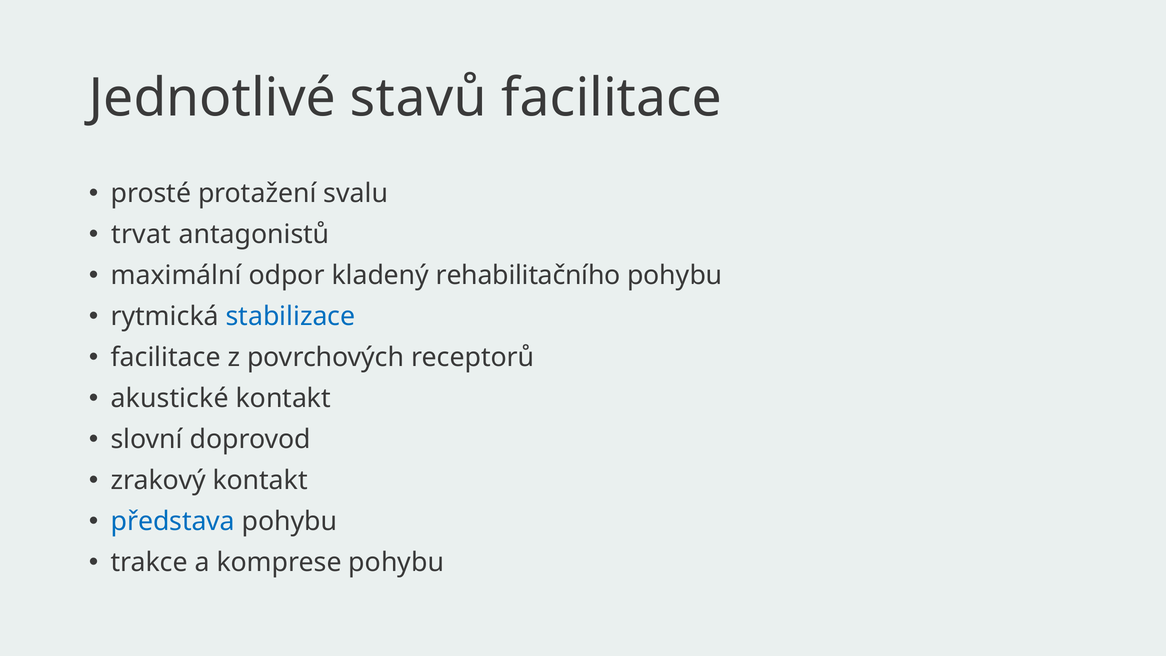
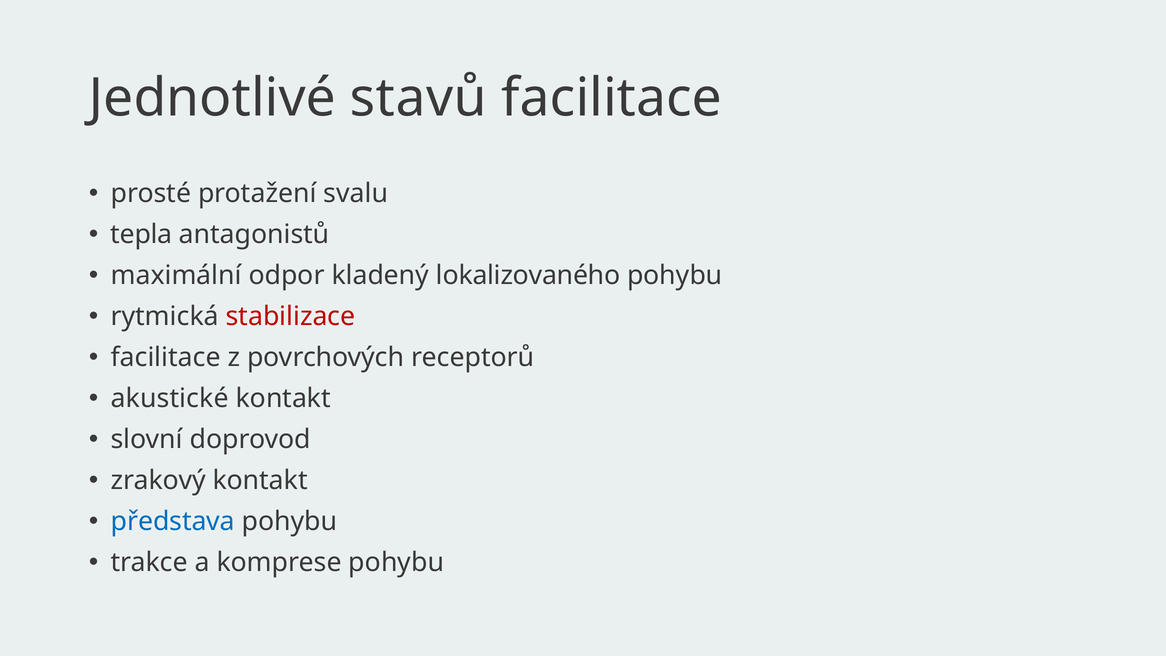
trvat: trvat -> tepla (141, 234)
rehabilitačního: rehabilitačního -> lokalizovaného (528, 275)
stabilizace colour: blue -> red (291, 316)
